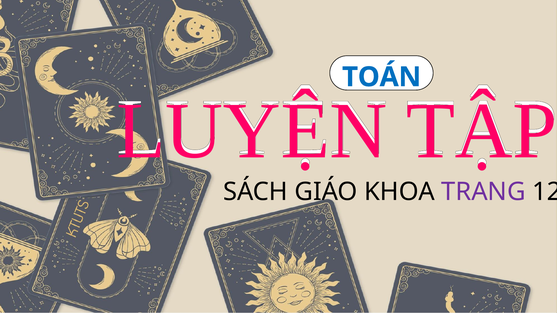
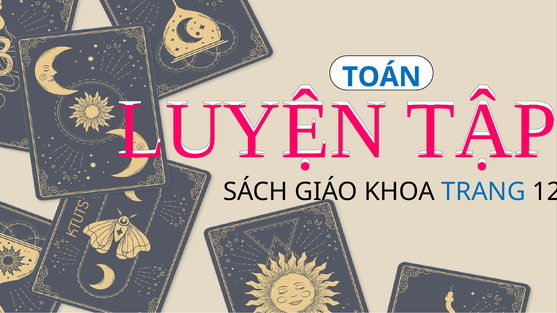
TRANG colour: purple -> blue (483, 192)
